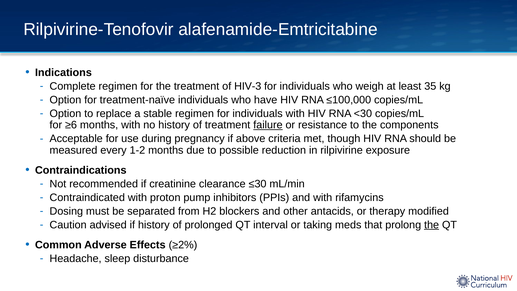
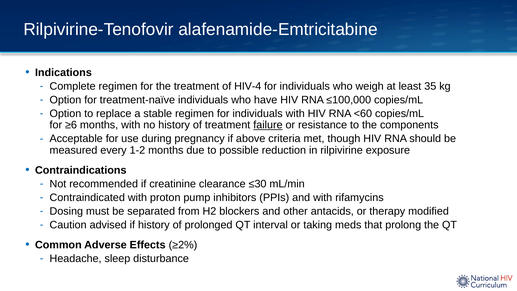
HIV-3: HIV-3 -> HIV-4 (248, 86)
<30: <30 -> <60 (363, 113)
the underline: present -> none (432, 225)
